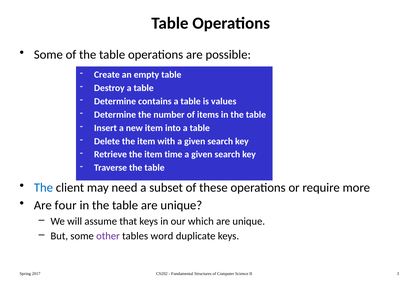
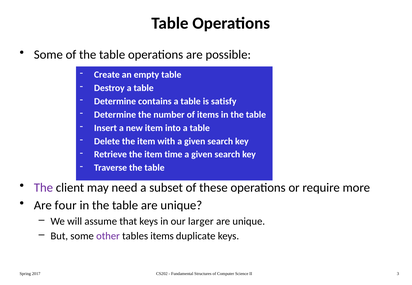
values: values -> satisfy (224, 101)
The colour: blue -> purple (43, 188)
which: which -> larger (201, 221)
tables word: word -> items (162, 236)
